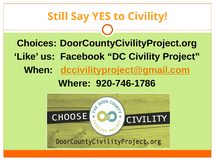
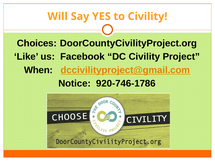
Still: Still -> Will (58, 16)
Where: Where -> Notice (75, 84)
